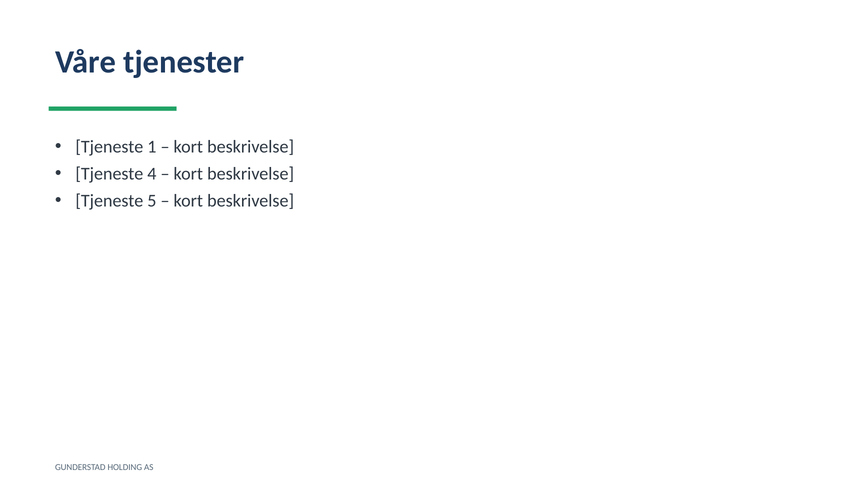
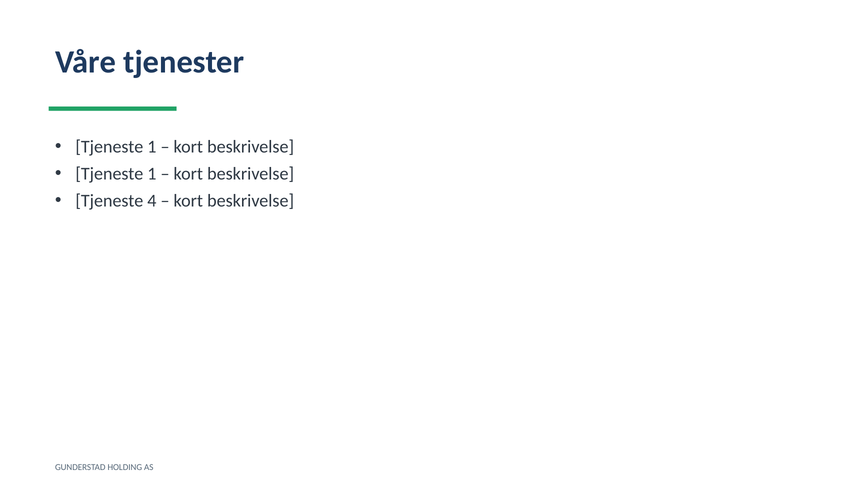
4: 4 -> 1 (152, 174)
5: 5 -> 4 (152, 201)
